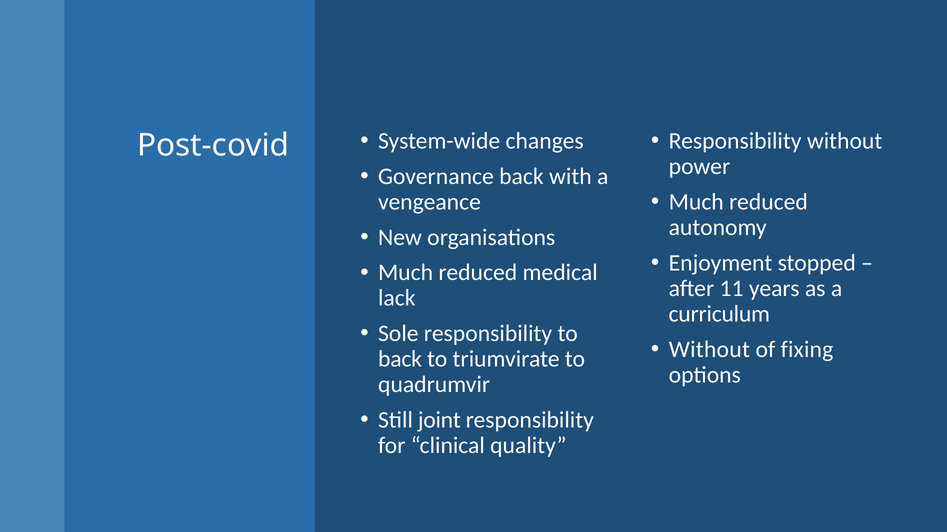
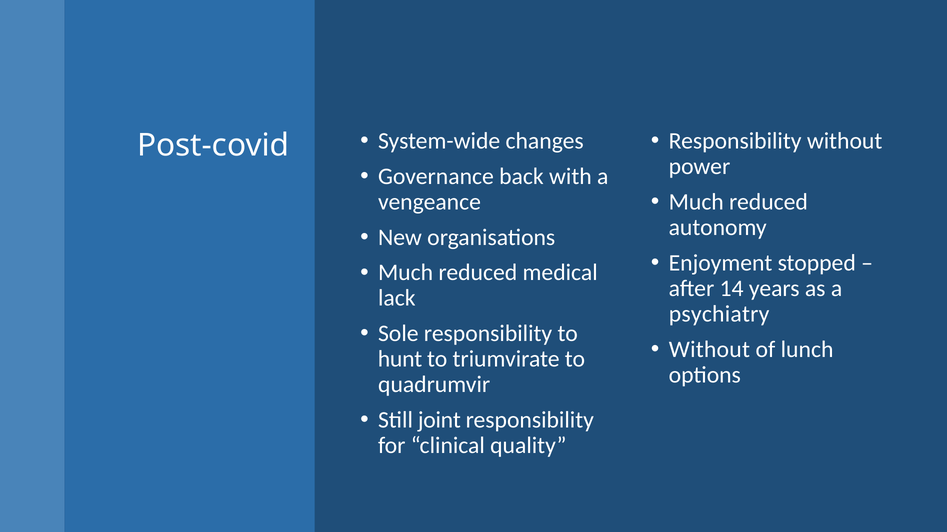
11: 11 -> 14 (732, 289)
curriculum: curriculum -> psychiatry (719, 314)
fixing: fixing -> lunch (807, 350)
back: back -> hunt (400, 360)
